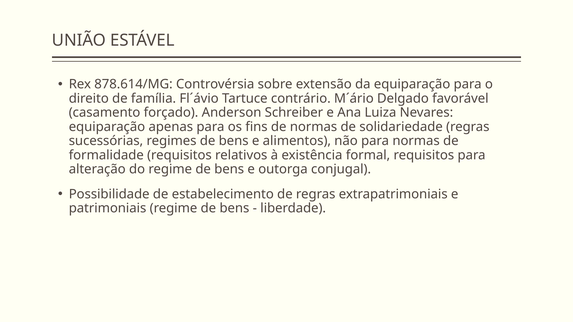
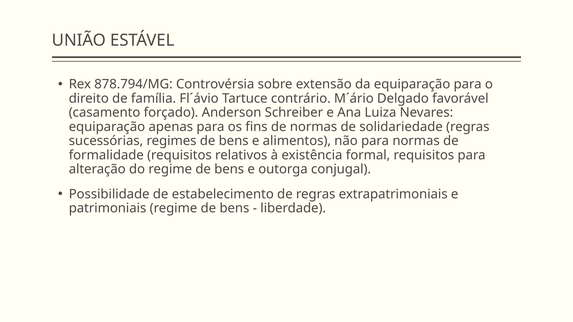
878.614/MG: 878.614/MG -> 878.794/MG (133, 84)
